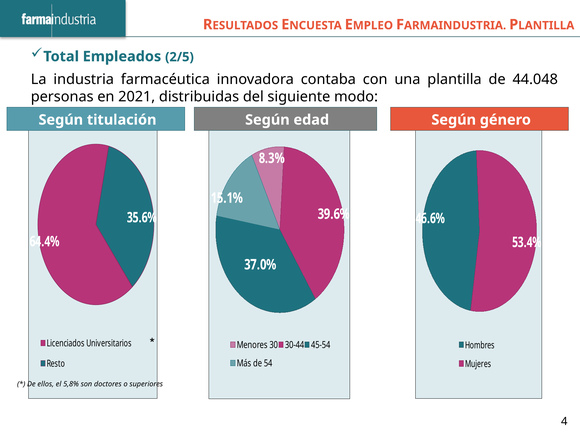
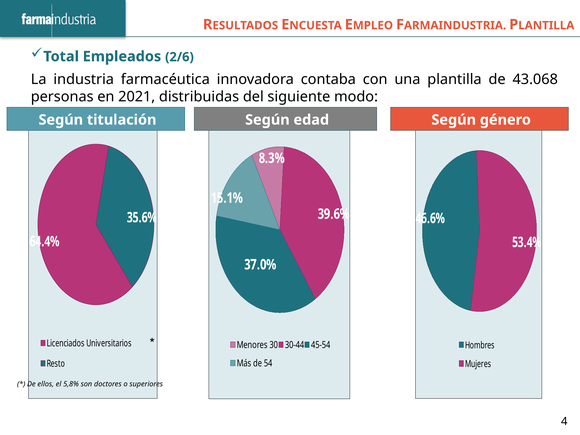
2/5: 2/5 -> 2/6 (179, 57)
44.048: 44.048 -> 43.068 (535, 79)
